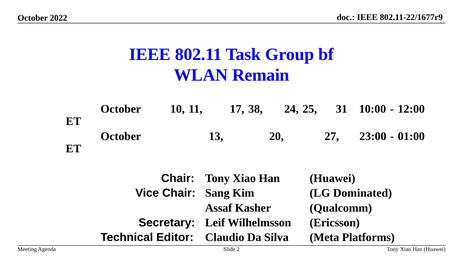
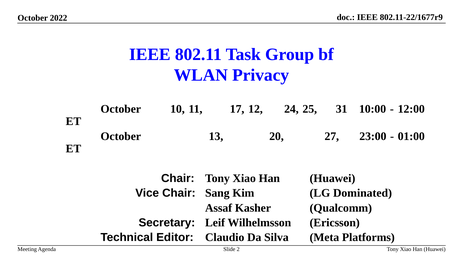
Remain: Remain -> Privacy (261, 75)
38: 38 -> 12 (256, 109)
